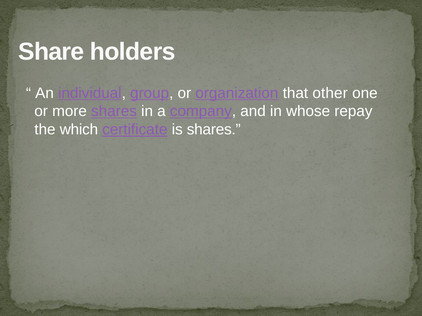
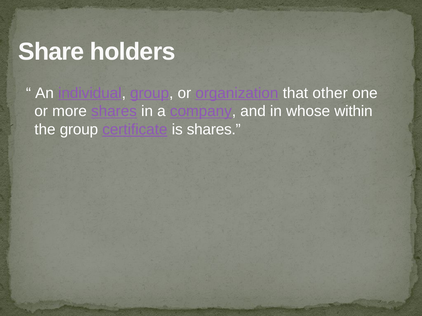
repay: repay -> within (353, 111)
the which: which -> group (79, 130)
